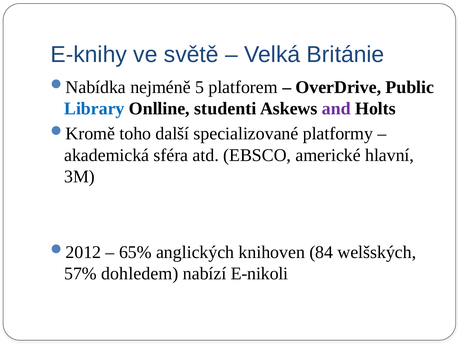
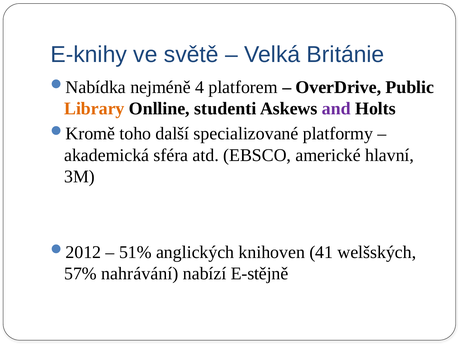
5: 5 -> 4 (200, 87)
Library colour: blue -> orange (94, 108)
65%: 65% -> 51% (135, 252)
84: 84 -> 41 (321, 252)
dohledem: dohledem -> nahrávání (140, 273)
E-nikoli: E-nikoli -> E-stějně (260, 273)
